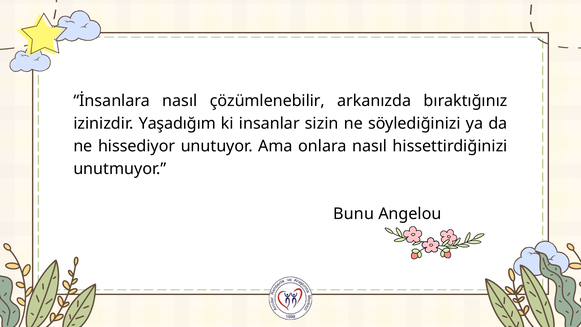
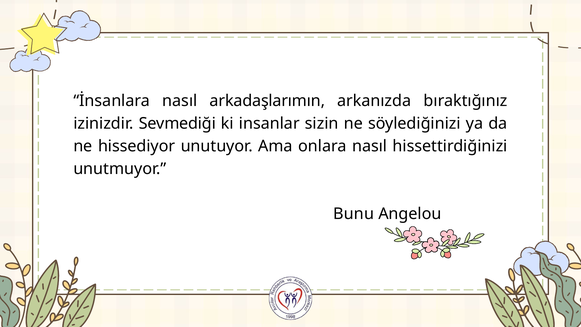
çözümlenebilir: çözümlenebilir -> arkadaşlarımın (267, 101)
Yaşadığım: Yaşadığım -> Sevmediği (177, 123)
